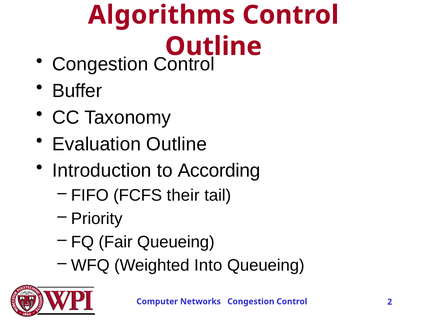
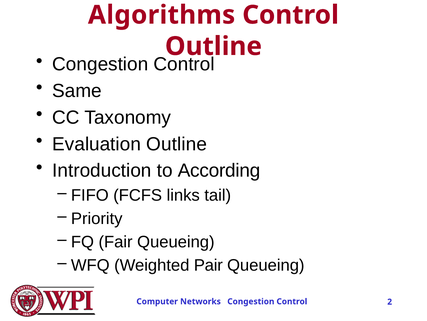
Buffer: Buffer -> Same (77, 91)
their: their -> links (183, 195)
Into: Into -> Pair (208, 265)
